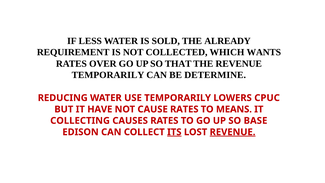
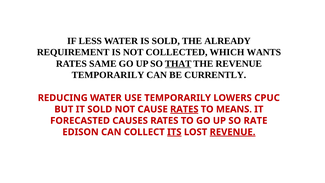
OVER: OVER -> SAME (103, 64)
THAT underline: none -> present (178, 64)
DETERMINE: DETERMINE -> CURRENTLY (215, 75)
IT HAVE: HAVE -> SOLD (100, 109)
RATES underline: none -> present (184, 109)
COLLECTING: COLLECTING -> FORECASTED (80, 121)
BASE: BASE -> RATE (256, 121)
